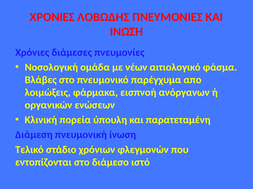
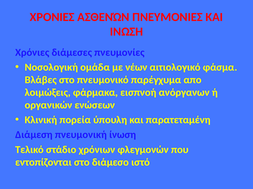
ΛΟΒΩΔΗΣ: ΛΟΒΩΔΗΣ -> ΑΣΘΕΝΏΝ (103, 17)
